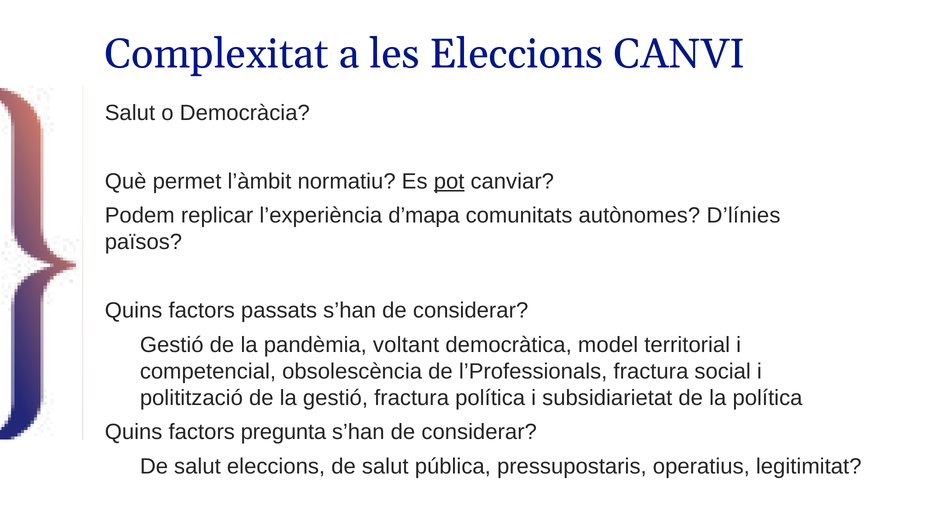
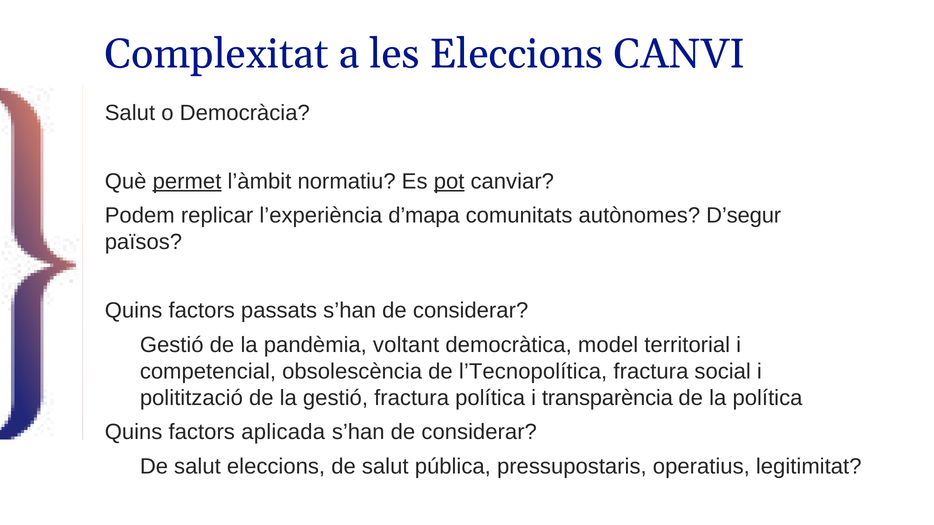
permet underline: none -> present (187, 182)
D’línies: D’línies -> D’segur (744, 216)
l’Professionals: l’Professionals -> l’Tecnopolítica (533, 372)
subsidiarietat: subsidiarietat -> transparència (607, 398)
pregunta: pregunta -> aplicada (283, 432)
